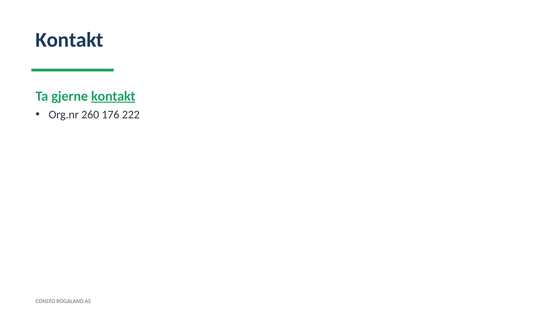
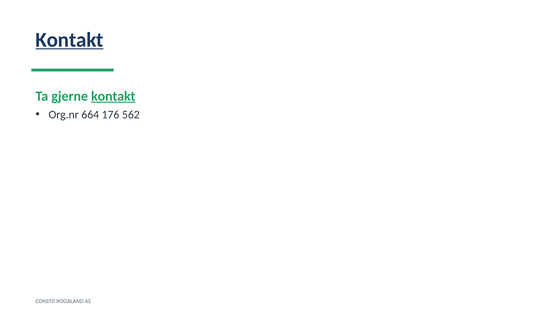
Kontakt underline: none -> present (70, 40)
260: 260 -> 664 (90, 115)
222: 222 -> 562 (131, 115)
